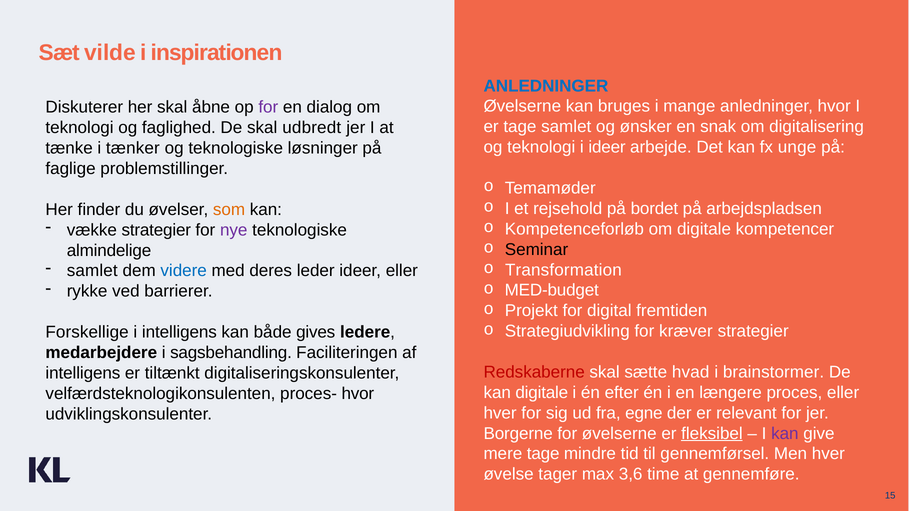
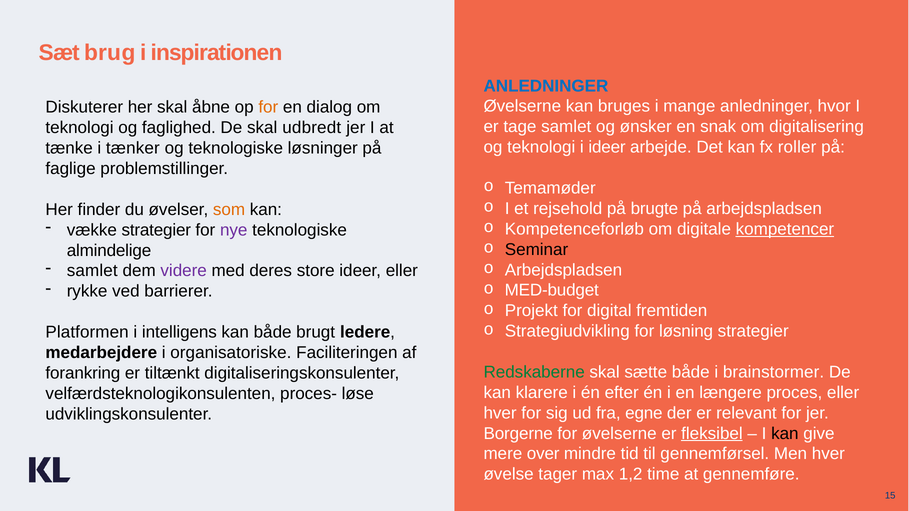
vilde: vilde -> brug (110, 53)
for colour: purple -> orange (268, 107)
unge: unge -> roller (797, 147)
bordet: bordet -> brugte (654, 209)
kompetencer underline: none -> present (785, 229)
Transformation: Transformation -> Arbejdspladsen (563, 270)
videre colour: blue -> purple (184, 271)
leder: leder -> store (316, 271)
kræver: kræver -> løsning (686, 331)
Forskellige: Forskellige -> Platformen (87, 332)
gives: gives -> brugt (316, 332)
sagsbehandling: sagsbehandling -> organisatoriske (231, 353)
Redskaberne colour: red -> green (534, 372)
sætte hvad: hvad -> både (691, 372)
intelligens: intelligens -> forankring (83, 373)
kan digitale: digitale -> klarere (542, 393)
proces- hvor: hvor -> løse (358, 394)
kan colour: purple -> black (785, 434)
mere tage: tage -> over (543, 454)
3,6: 3,6 -> 1,2 (631, 475)
